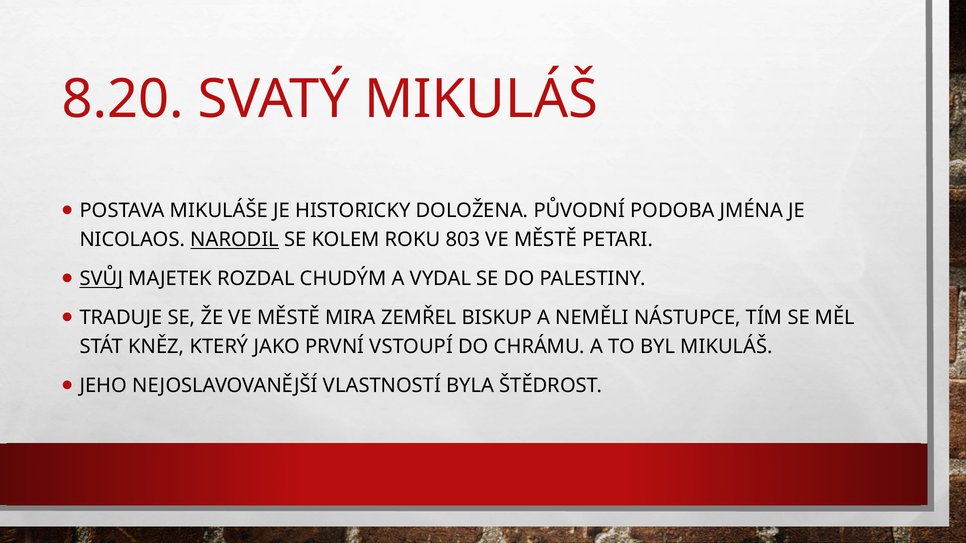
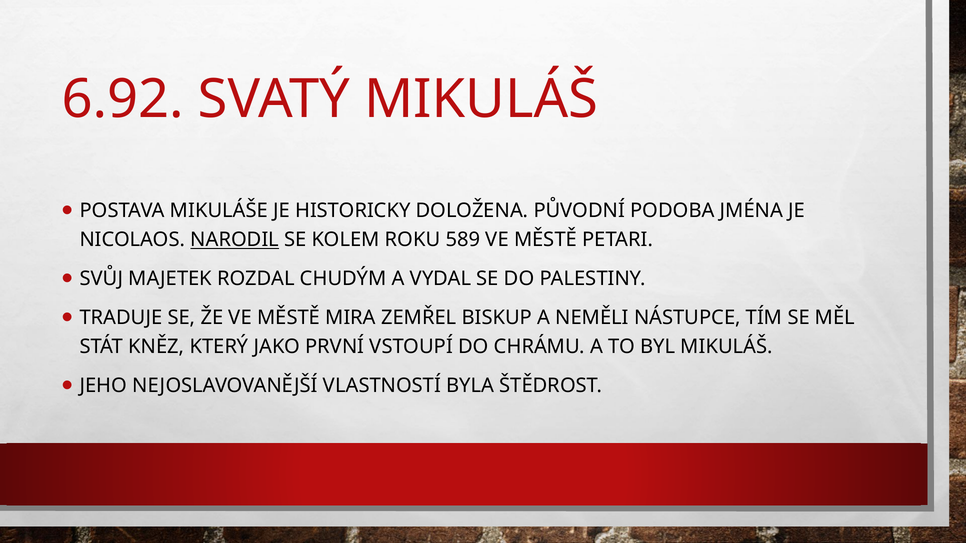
8.20: 8.20 -> 6.92 (123, 100)
803: 803 -> 589 (463, 240)
SVŮJ underline: present -> none (101, 279)
